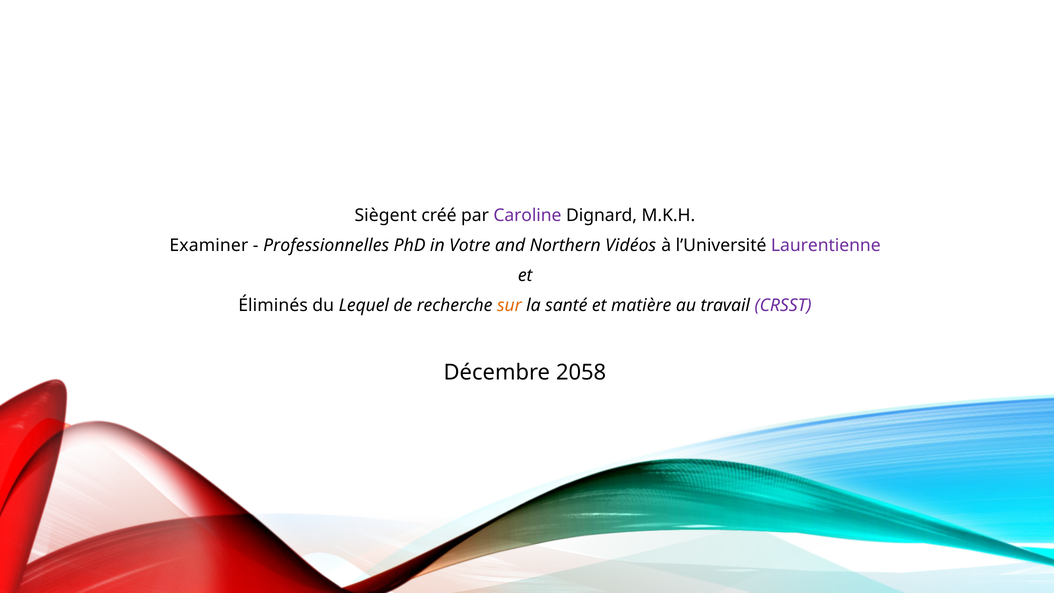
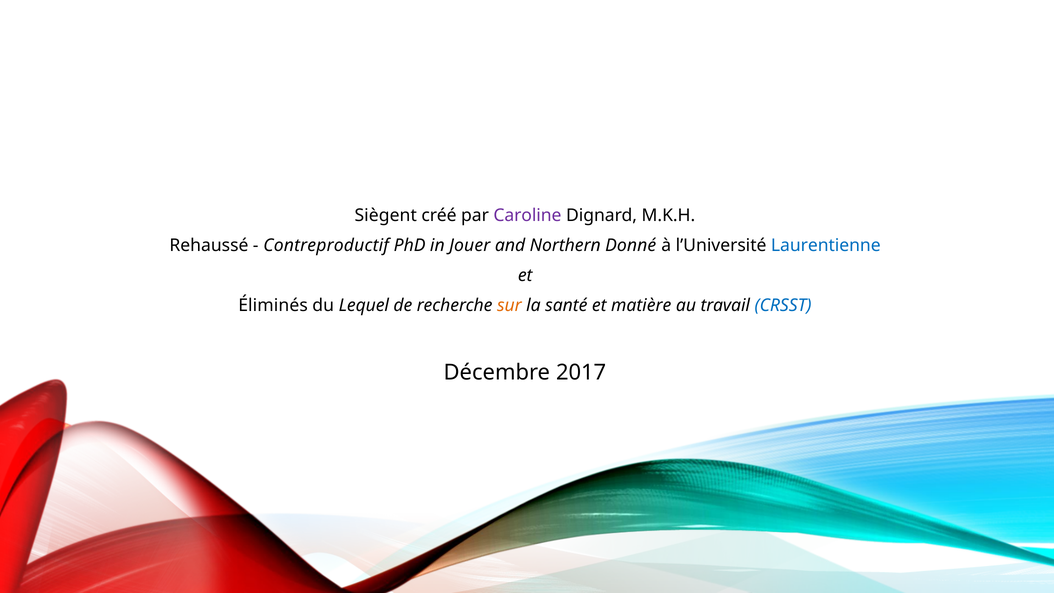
Examiner: Examiner -> Rehaussé (209, 245)
Professionnelles: Professionnelles -> Contreproductif (326, 245)
Votre: Votre -> Jouer (470, 245)
Vidéos: Vidéos -> Donné (631, 245)
Laurentienne colour: purple -> blue (826, 245)
CRSST colour: purple -> blue (783, 305)
2058: 2058 -> 2017 (581, 372)
